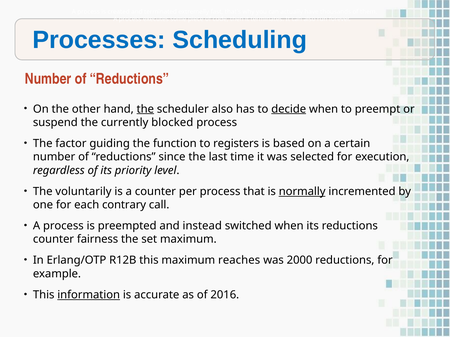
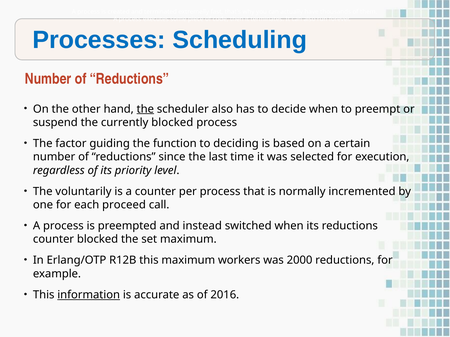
decide underline: present -> none (289, 109)
registers: registers -> deciding (236, 144)
normally underline: present -> none (302, 192)
contrary: contrary -> proceed (124, 205)
counter fairness: fairness -> blocked (98, 240)
reaches: reaches -> workers (239, 261)
